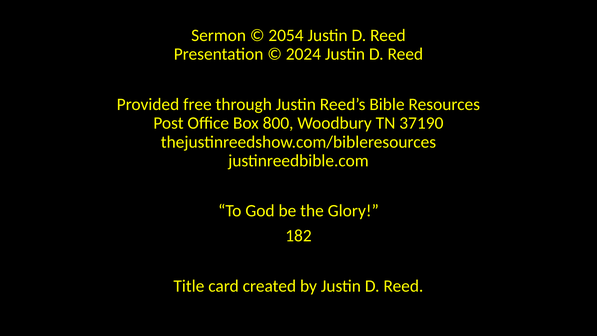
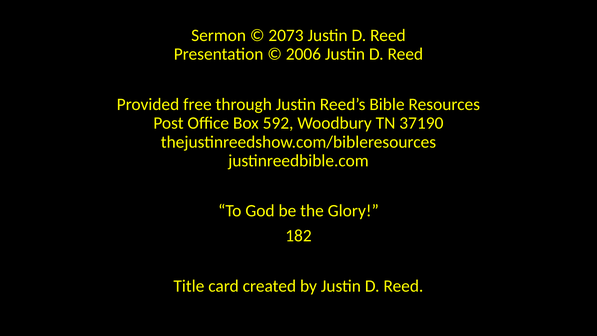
2054: 2054 -> 2073 (286, 35)
2024: 2024 -> 2006 (303, 54)
800: 800 -> 592 (278, 123)
